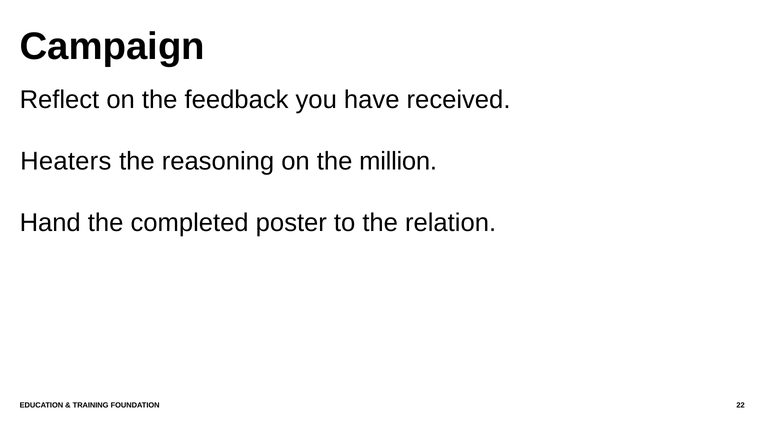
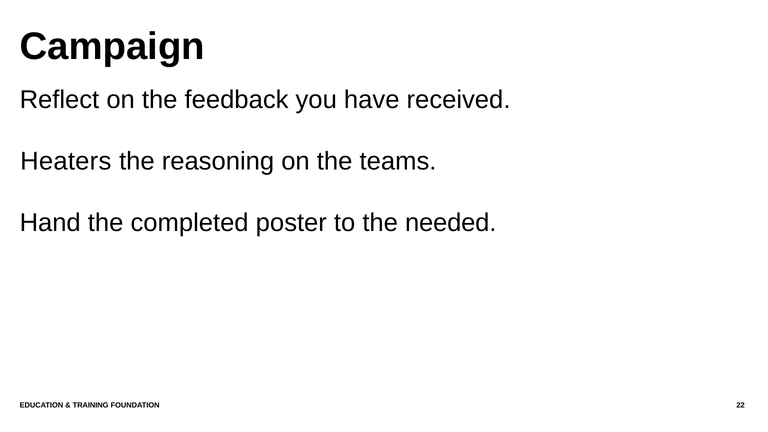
million: million -> teams (398, 161)
relation: relation -> needed (451, 223)
